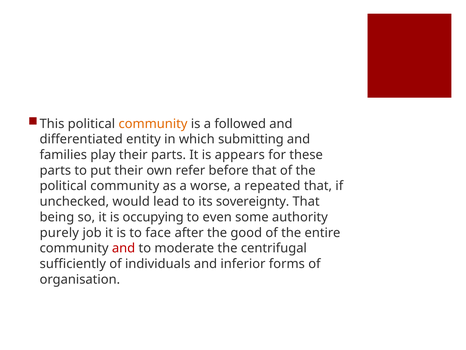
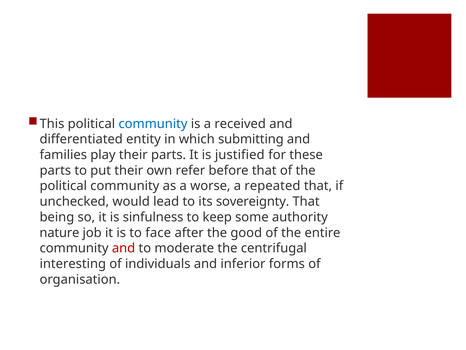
community colour: orange -> blue (153, 124)
followed: followed -> received (240, 124)
appears: appears -> justified (240, 155)
occupying: occupying -> sinfulness (153, 217)
even: even -> keep (217, 217)
purely: purely -> nature (59, 232)
sufficiently: sufficiently -> interesting (73, 263)
